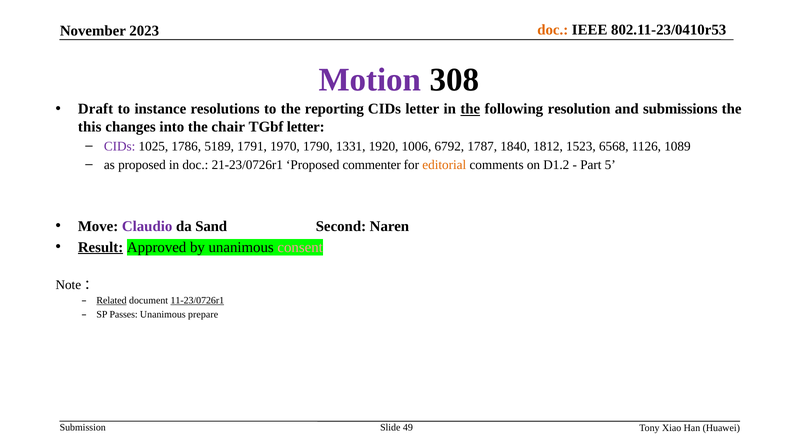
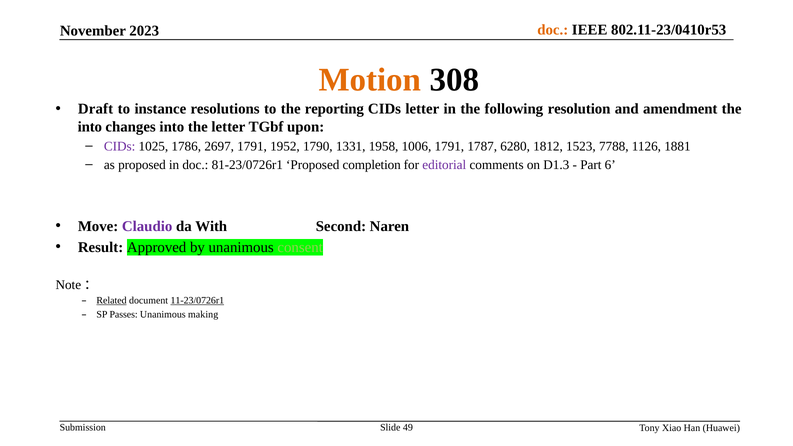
Motion colour: purple -> orange (370, 80)
the underline: present -> none (470, 109)
submissions: submissions -> amendment (680, 109)
this: this -> into (90, 127)
the chair: chair -> letter (228, 127)
TGbf letter: letter -> upon (306, 127)
5189: 5189 -> 2697 (219, 146)
1970: 1970 -> 1952 (285, 146)
1920: 1920 -> 1958 (384, 146)
1006 6792: 6792 -> 1791 (449, 146)
1840: 1840 -> 6280 (515, 146)
6568: 6568 -> 7788 (614, 146)
1089: 1089 -> 1881 (677, 146)
21-23/0726r1: 21-23/0726r1 -> 81-23/0726r1 (247, 165)
commenter: commenter -> completion (372, 165)
editorial colour: orange -> purple (444, 165)
D1.2: D1.2 -> D1.3 (556, 165)
5: 5 -> 6 (610, 165)
Sand: Sand -> With (211, 226)
Result underline: present -> none (101, 247)
consent colour: pink -> light green (300, 247)
prepare: prepare -> making (203, 315)
